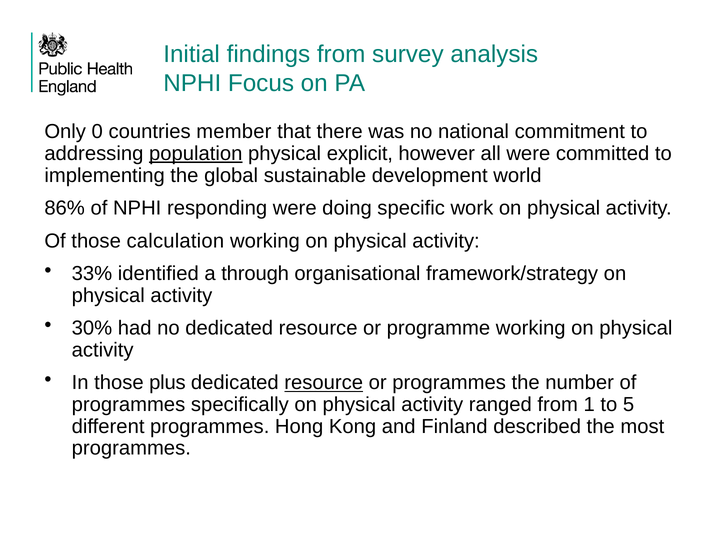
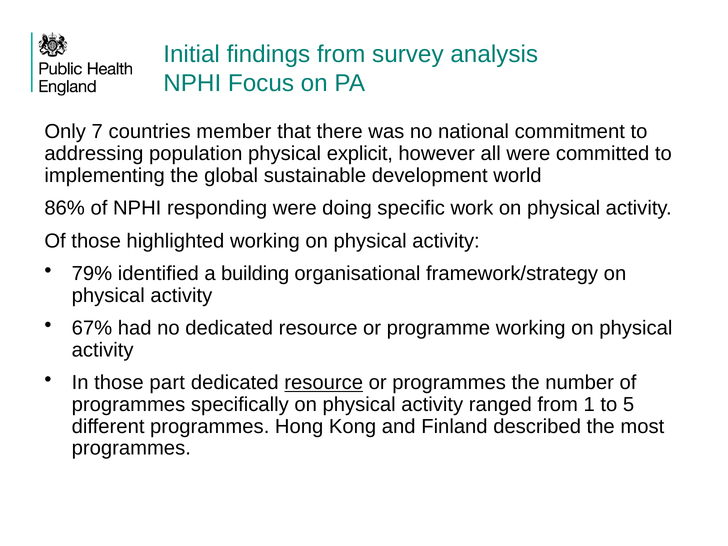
0: 0 -> 7 (97, 132)
population underline: present -> none (196, 154)
calculation: calculation -> highlighted (175, 241)
33%: 33% -> 79% (92, 274)
through: through -> building (255, 274)
30%: 30% -> 67% (92, 328)
plus: plus -> part (167, 383)
